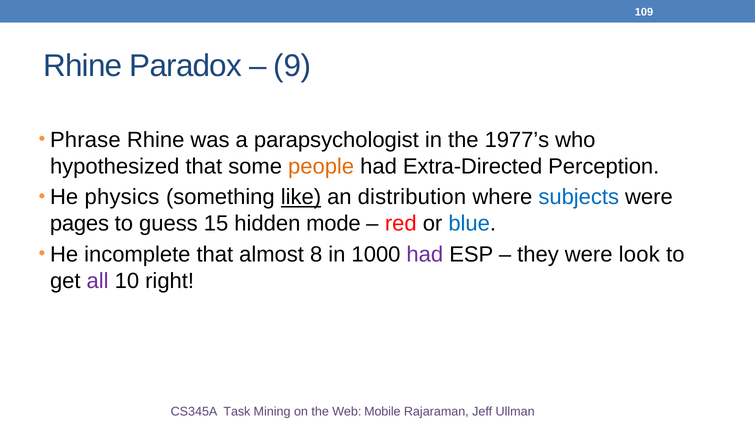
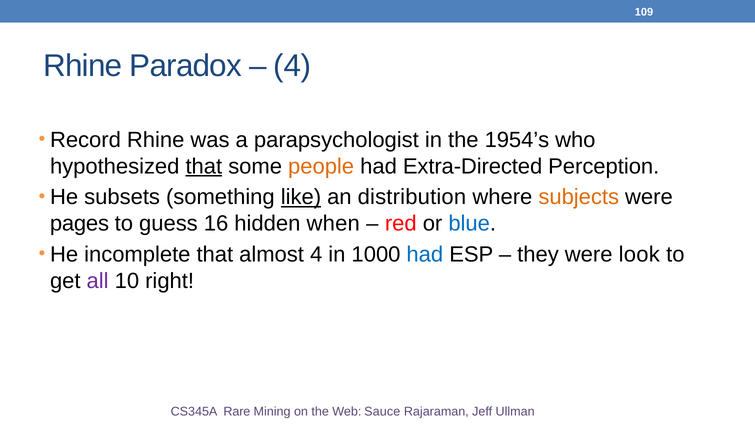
9: 9 -> 4 (292, 66)
Phrase: Phrase -> Record (85, 140)
1977’s: 1977’s -> 1954’s (517, 140)
that underline: none -> present (204, 167)
physics: physics -> subsets (122, 198)
subjects colour: blue -> orange (579, 198)
15: 15 -> 16 (216, 224)
mode: mode -> when (333, 224)
almost 8: 8 -> 4 (316, 255)
had colour: purple -> blue (425, 255)
Task: Task -> Rare (237, 412)
Mobile: Mobile -> Sauce (382, 412)
